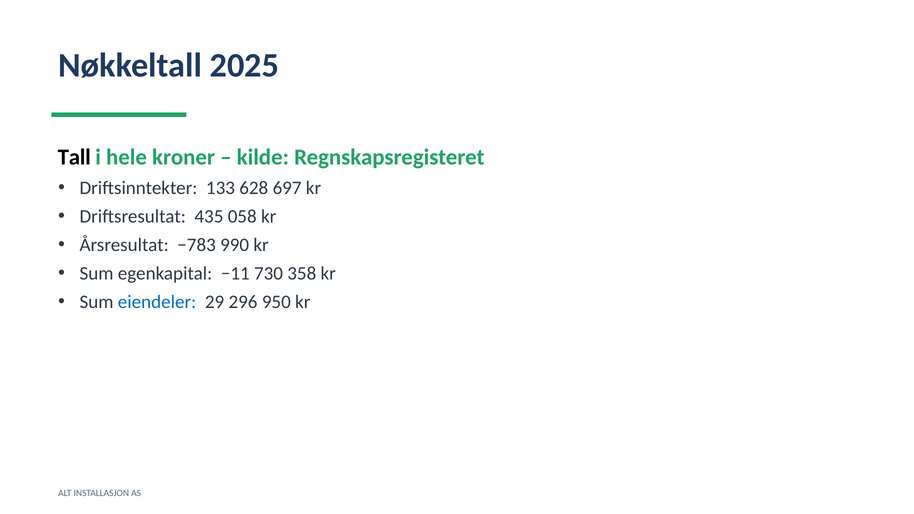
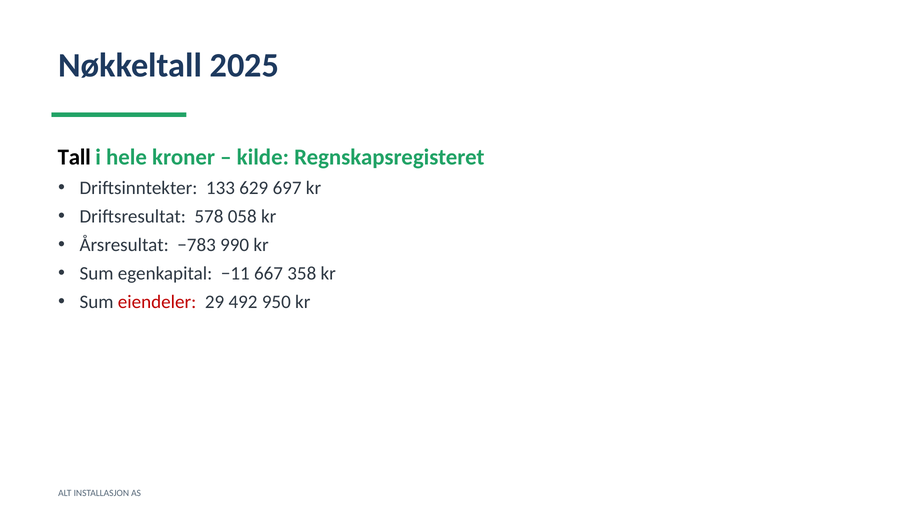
628: 628 -> 629 (254, 188)
435: 435 -> 578 (209, 217)
730: 730 -> 667 (268, 274)
eiendeler colour: blue -> red (157, 302)
296: 296 -> 492 (243, 302)
